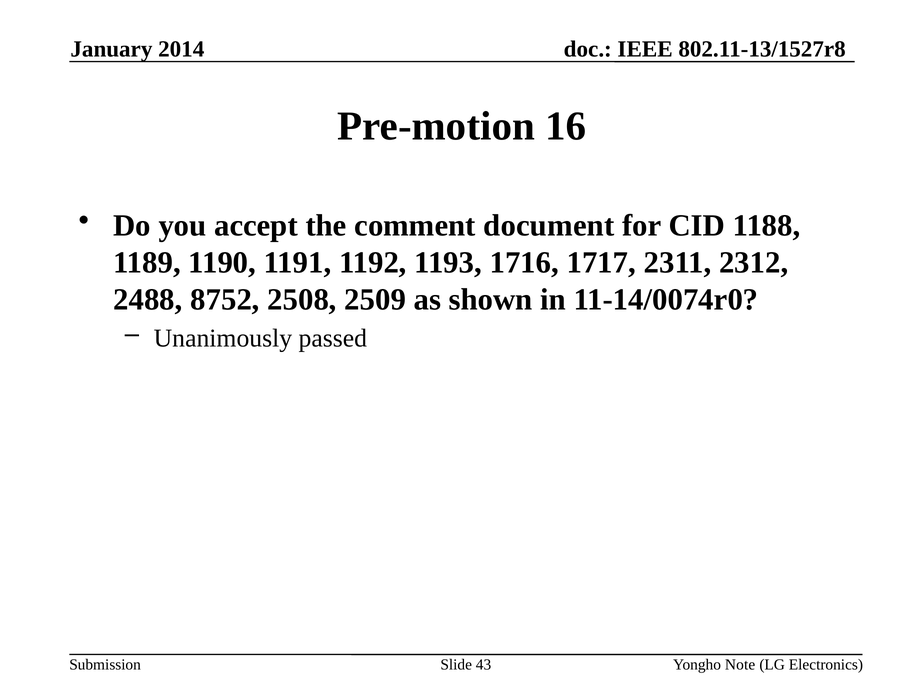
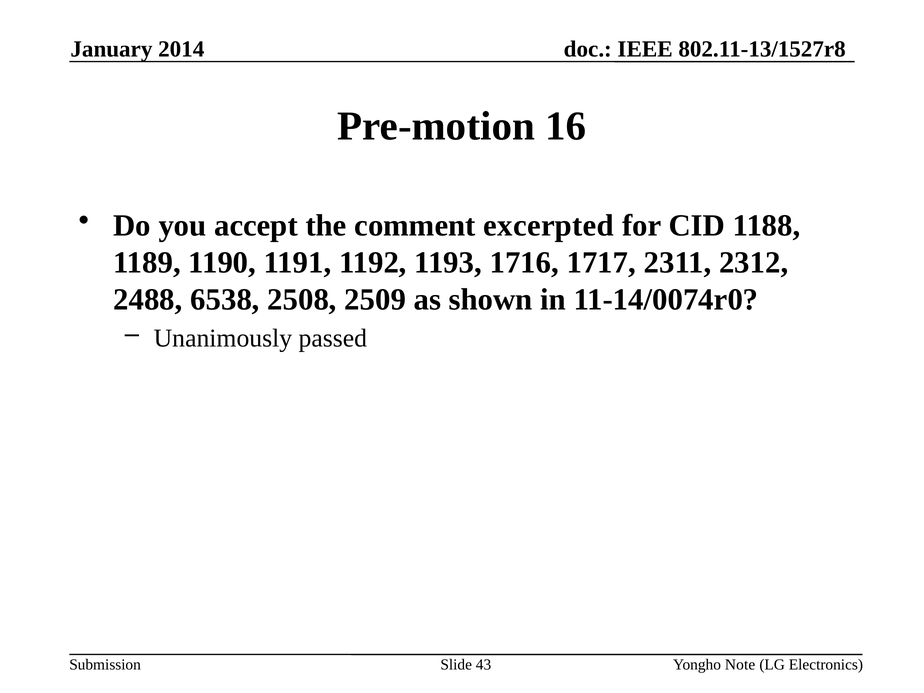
document: document -> excerpted (549, 225)
8752: 8752 -> 6538 (225, 299)
